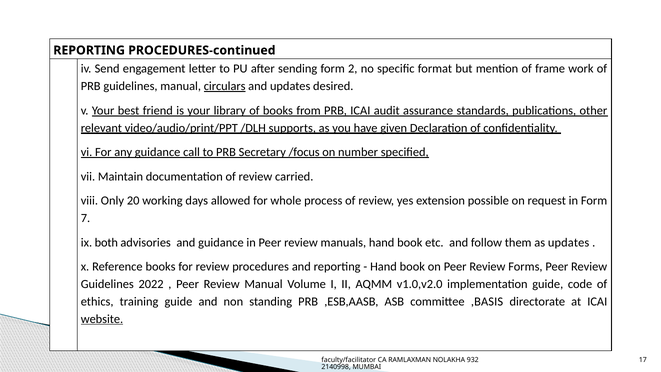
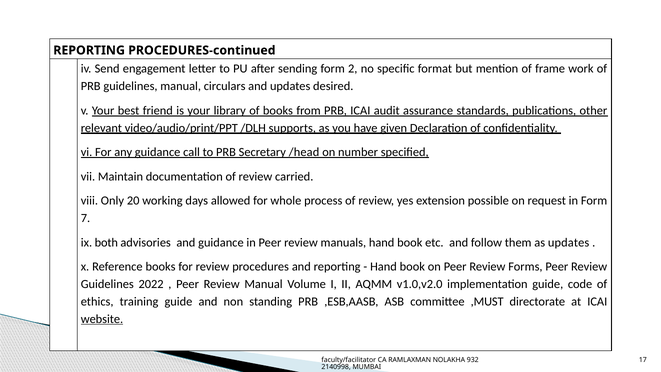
circulars underline: present -> none (225, 86)
/focus: /focus -> /head (304, 152)
,BASIS: ,BASIS -> ,MUST (487, 301)
